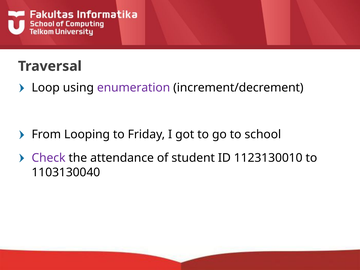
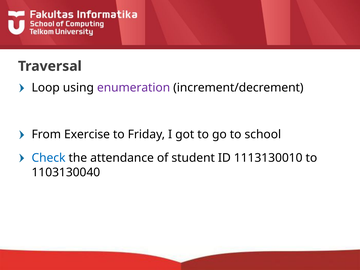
Looping: Looping -> Exercise (87, 134)
Check colour: purple -> blue (49, 158)
1123130010: 1123130010 -> 1113130010 (268, 158)
